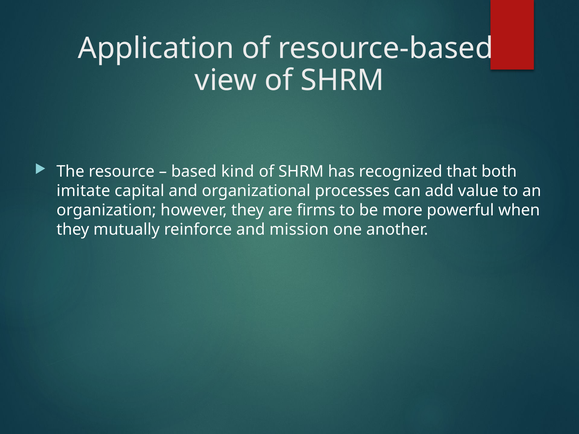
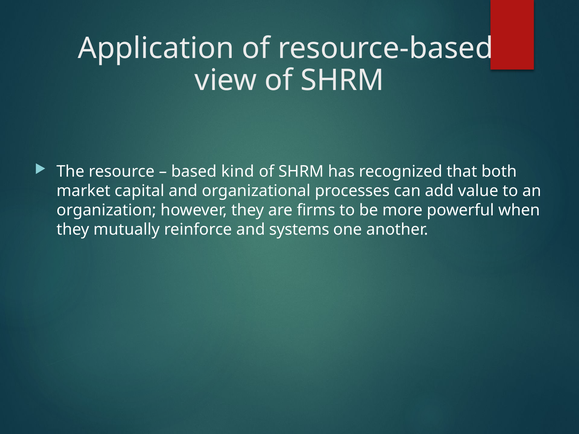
imitate: imitate -> market (83, 191)
mission: mission -> systems (299, 230)
